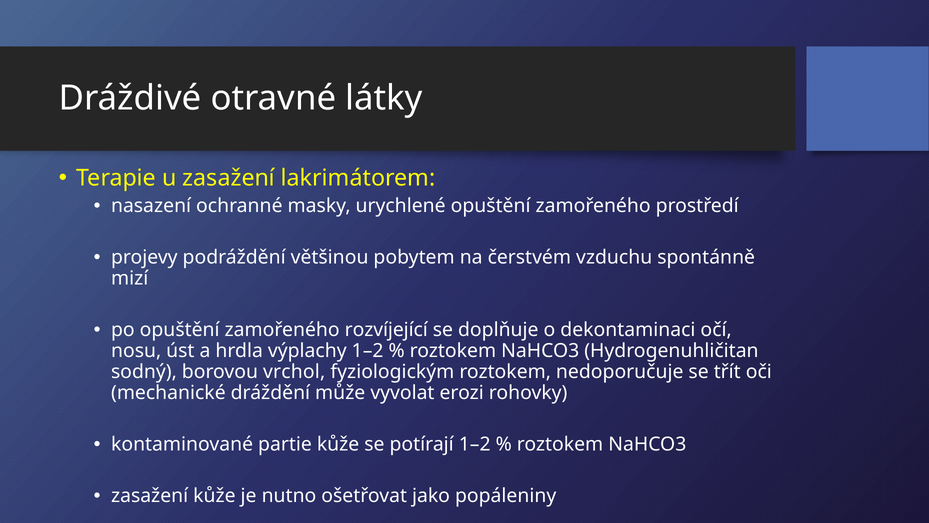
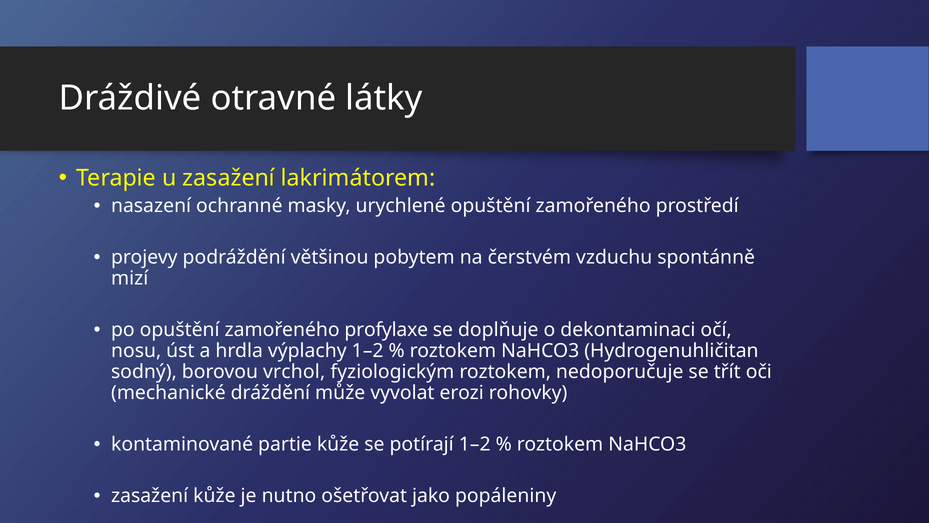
rozvíjející: rozvíjející -> profylaxe (386, 330)
